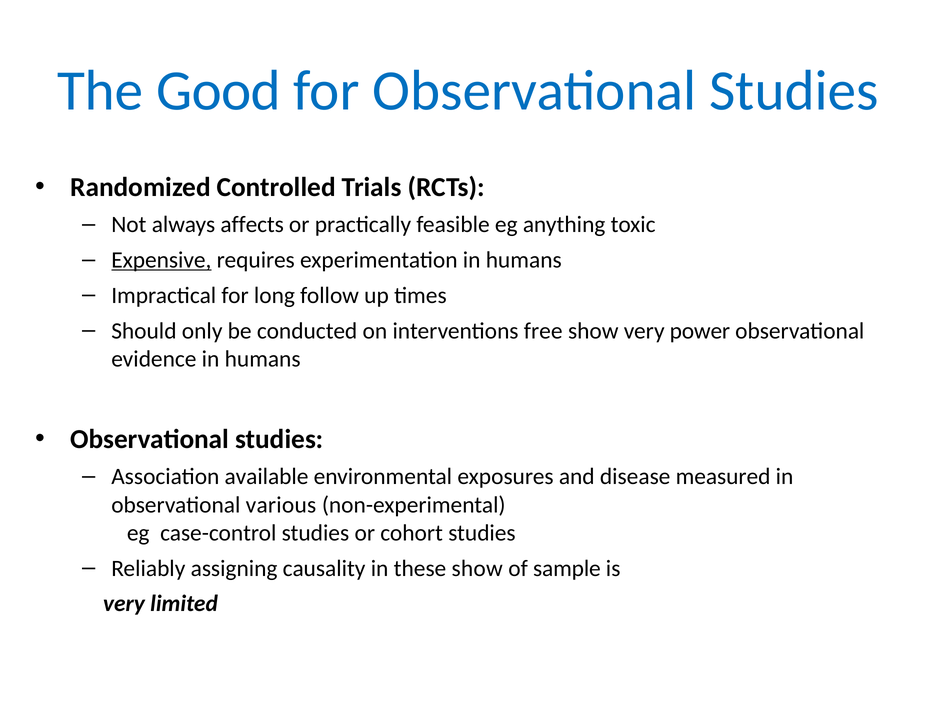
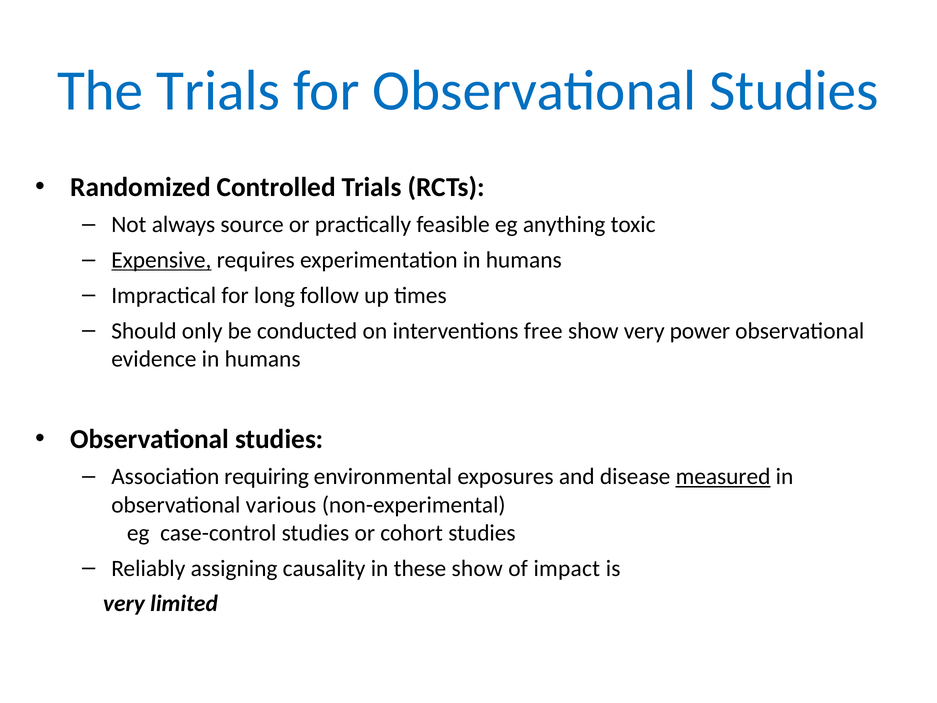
The Good: Good -> Trials (218, 91)
affects: affects -> source (252, 224)
available: available -> requiring (267, 476)
measured underline: none -> present (723, 476)
sample: sample -> impact (567, 568)
